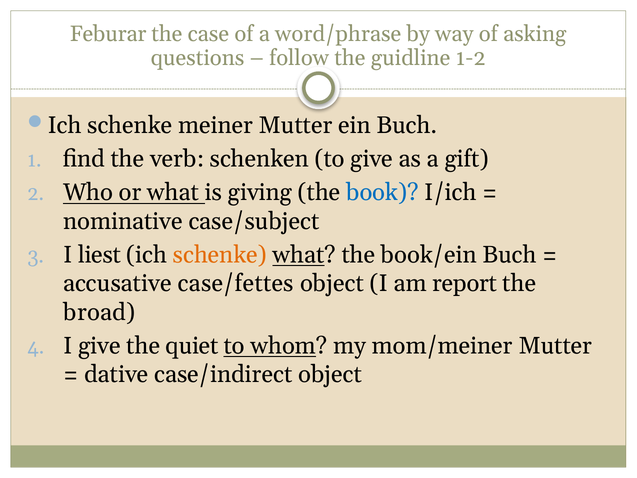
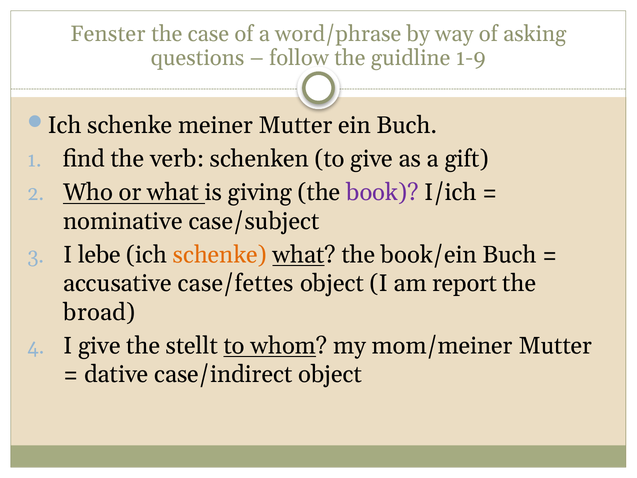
Feburar: Feburar -> Fenster (108, 34)
1-2: 1-2 -> 1-9 (471, 58)
book colour: blue -> purple (382, 192)
liest: liest -> lebe (99, 255)
quiet: quiet -> stellt (192, 346)
